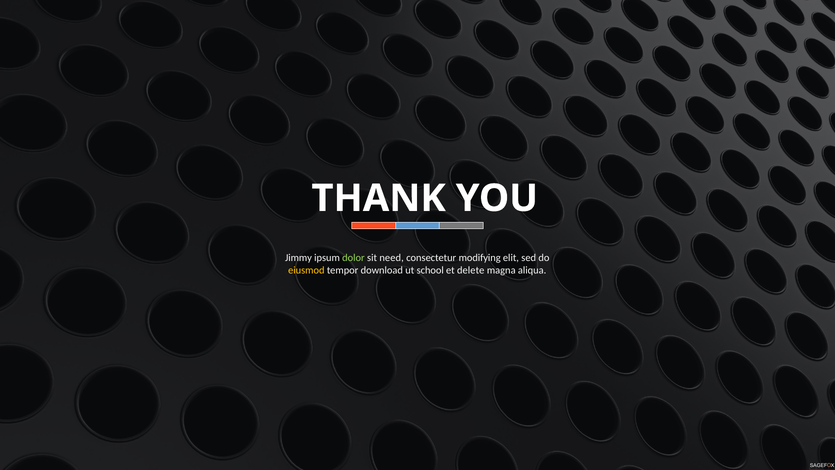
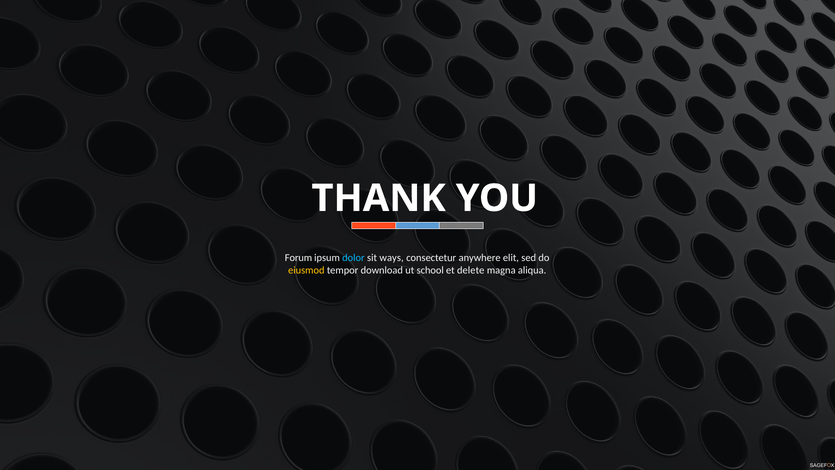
Jimmy: Jimmy -> Forum (299, 258)
dolor colour: light green -> light blue (353, 258)
need: need -> ways (392, 258)
modifying: modifying -> anywhere (480, 258)
